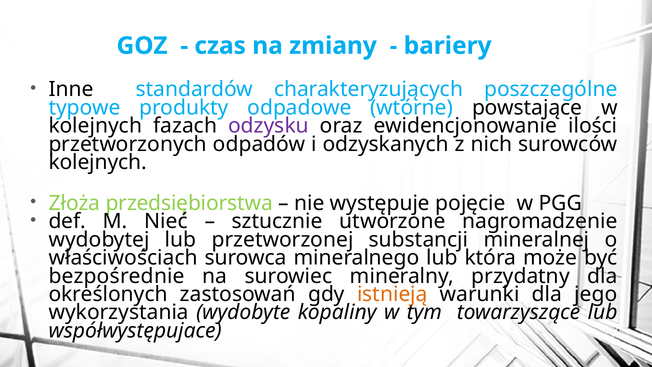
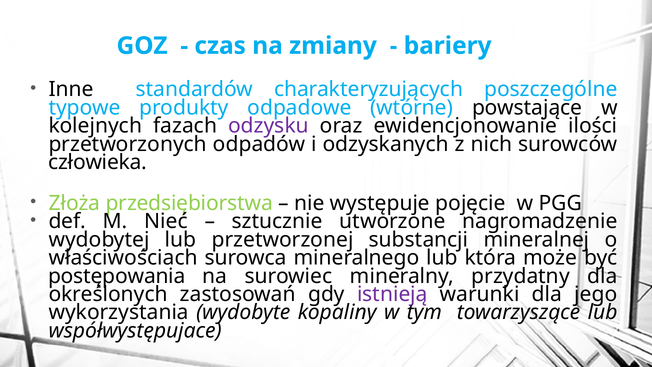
kolejnych: kolejnych -> człowieka (98, 162)
bezpośrednie: bezpośrednie -> postępowania (117, 276)
istnieją colour: orange -> purple (392, 294)
